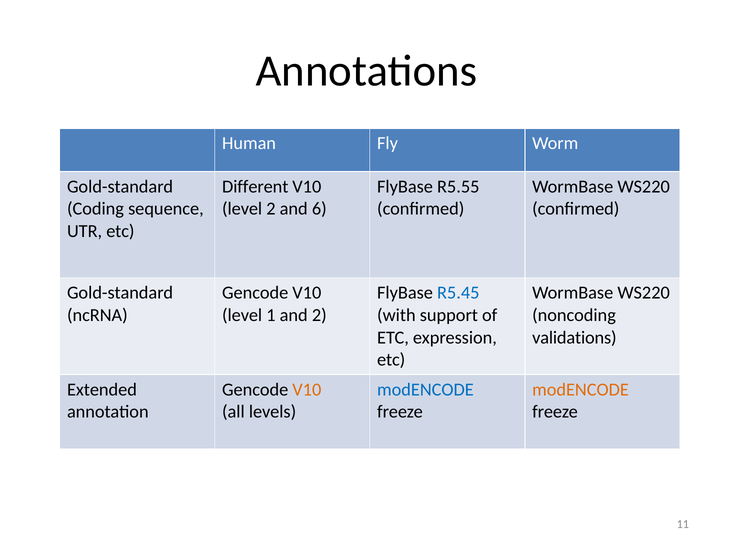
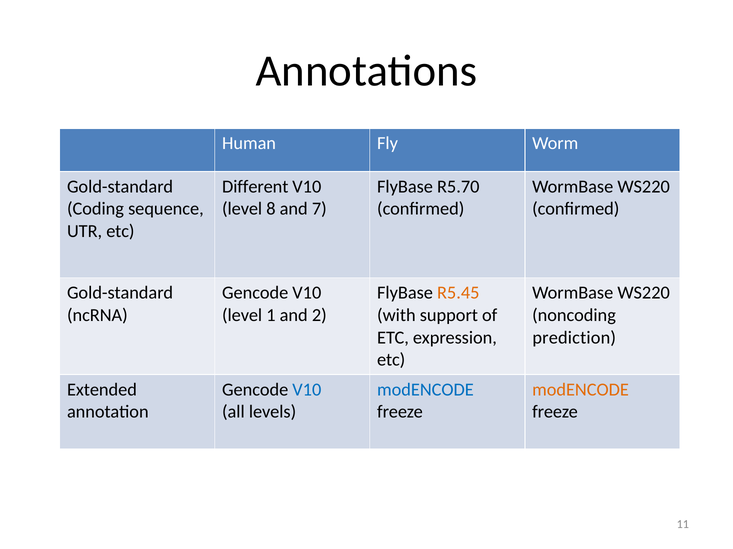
R5.55: R5.55 -> R5.70 (458, 187)
level 2: 2 -> 8 (271, 209)
6: 6 -> 7 (319, 209)
R5.45 colour: blue -> orange (458, 293)
validations: validations -> prediction (574, 338)
V10 colour: orange -> blue (307, 390)
